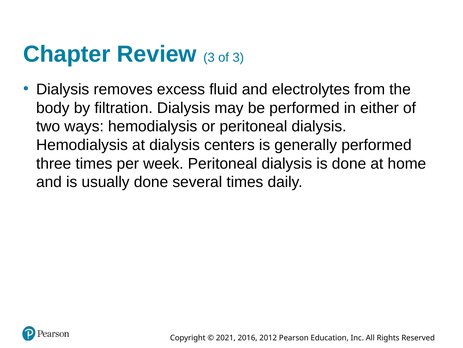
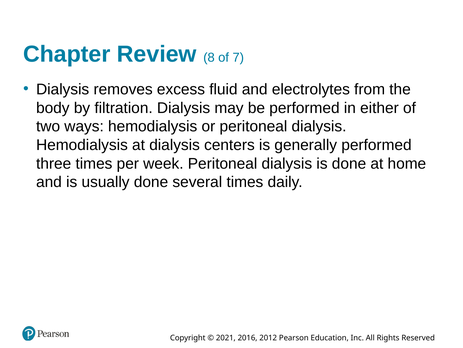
Review 3: 3 -> 8 (209, 58)
of 3: 3 -> 7 (238, 58)
